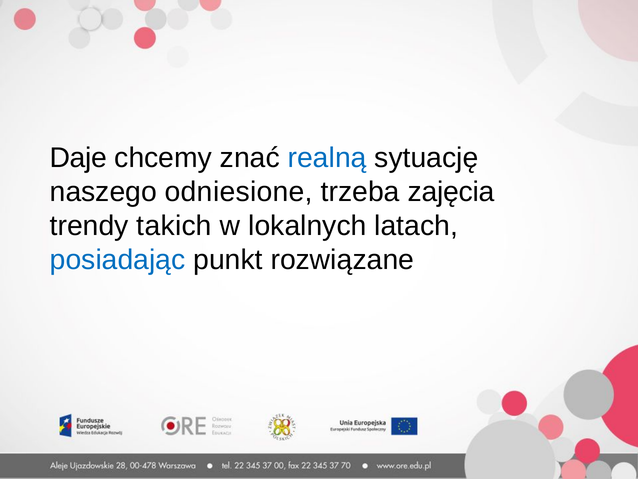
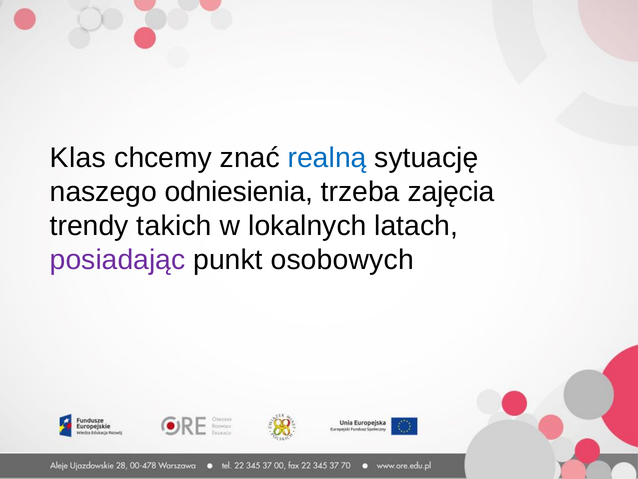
Daje: Daje -> Klas (78, 158)
odniesione: odniesione -> odniesienia (239, 192)
posiadając colour: blue -> purple (118, 260)
rozwiązane: rozwiązane -> osobowych (342, 260)
